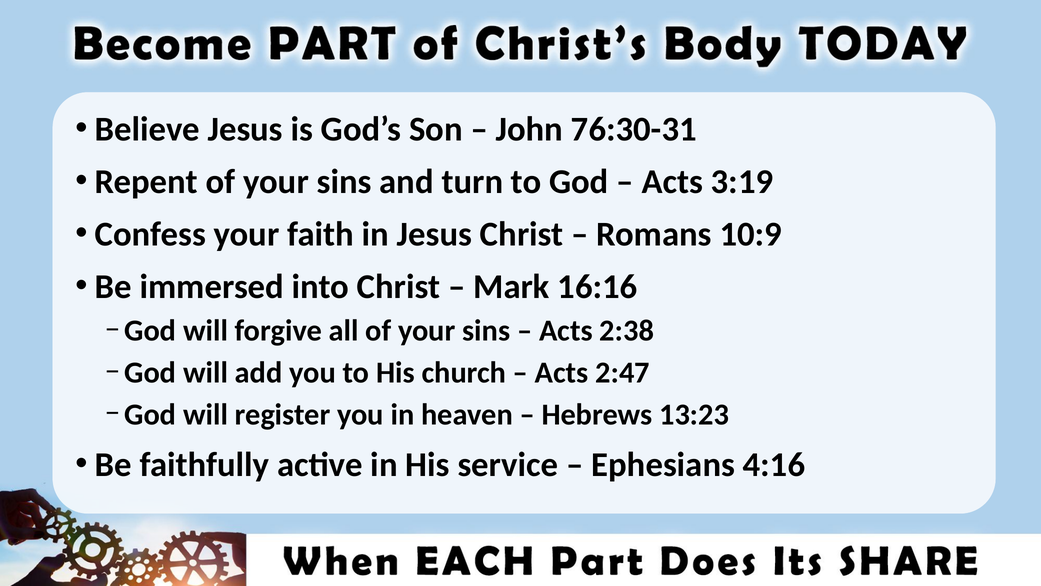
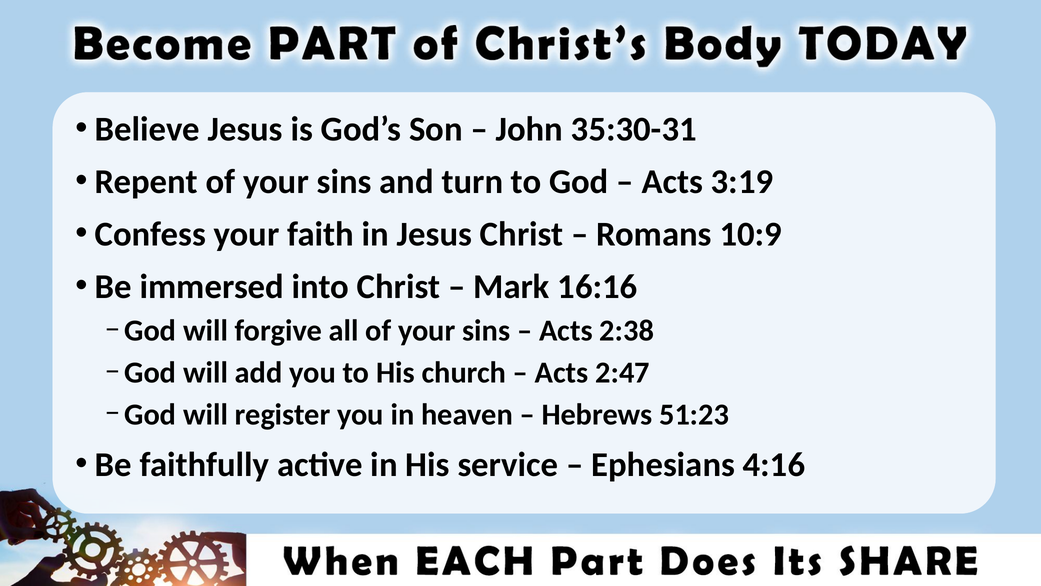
76:30-31: 76:30-31 -> 35:30-31 (634, 129)
13:23: 13:23 -> 51:23 (694, 414)
